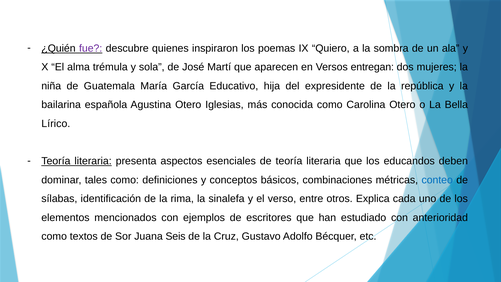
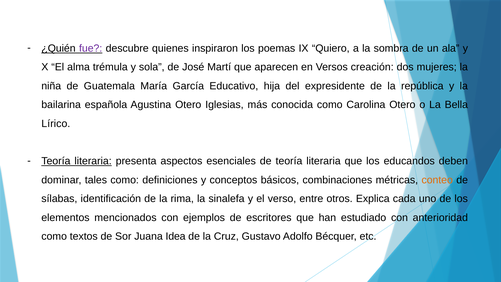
entregan: entregan -> creación (372, 67)
conteo colour: blue -> orange (437, 180)
Seis: Seis -> Idea (176, 236)
